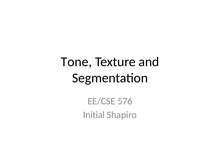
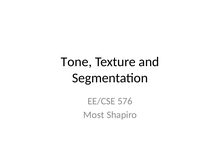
Initial: Initial -> Most (94, 115)
